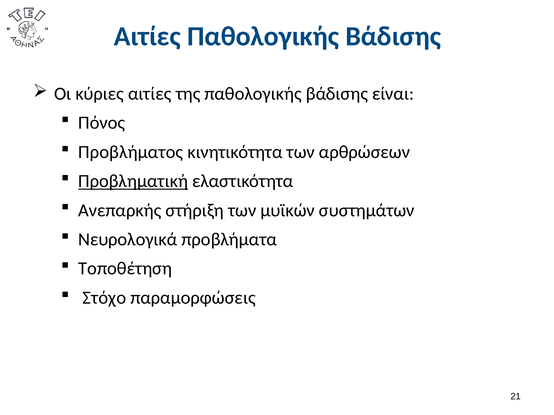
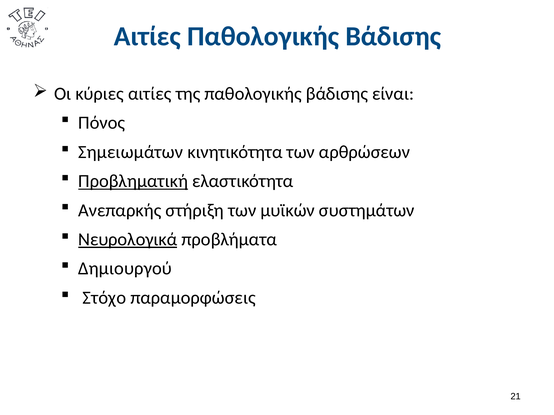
Προβλήματος: Προβλήματος -> Σημειωμάτων (131, 152)
Νευρολογικά underline: none -> present (128, 240)
Τοποθέτηση: Τοποθέτηση -> Δημιουργού (125, 269)
